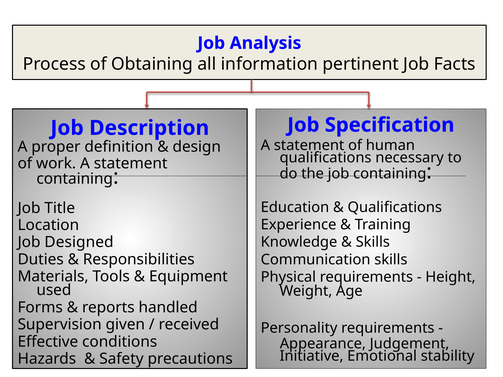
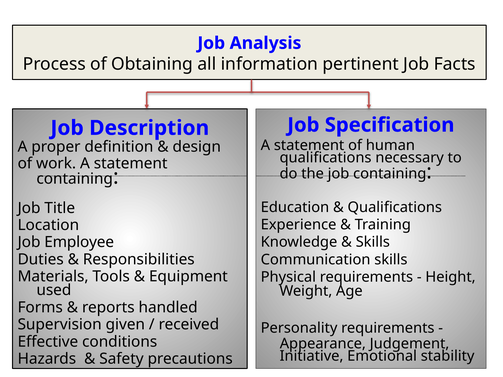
Designed: Designed -> Employee (79, 242)
